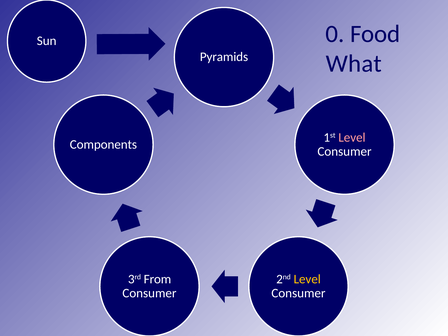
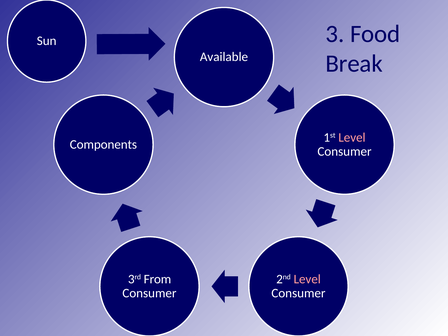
0: 0 -> 3 (335, 34)
Pyramids: Pyramids -> Available (224, 57)
What: What -> Break (354, 64)
Level colour: yellow -> pink (307, 279)
